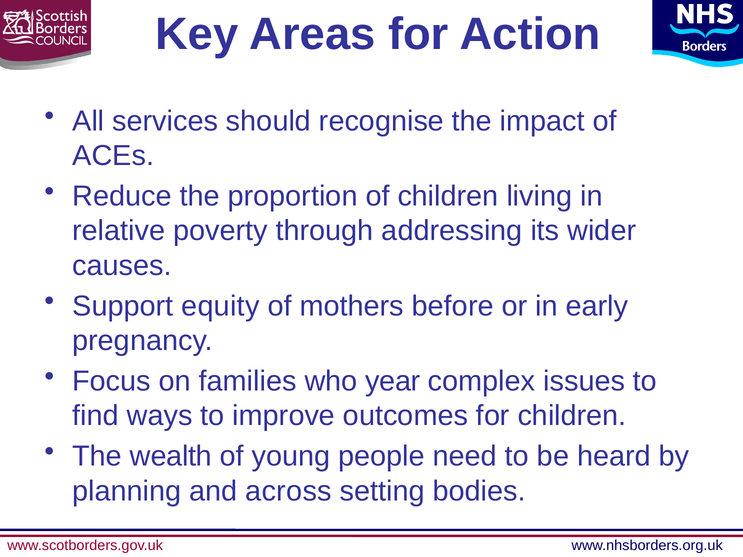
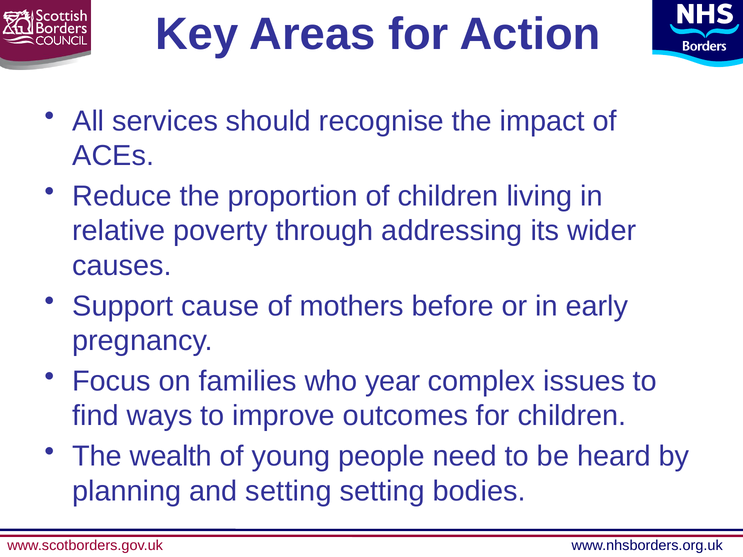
equity: equity -> cause (220, 306)
and across: across -> setting (289, 491)
